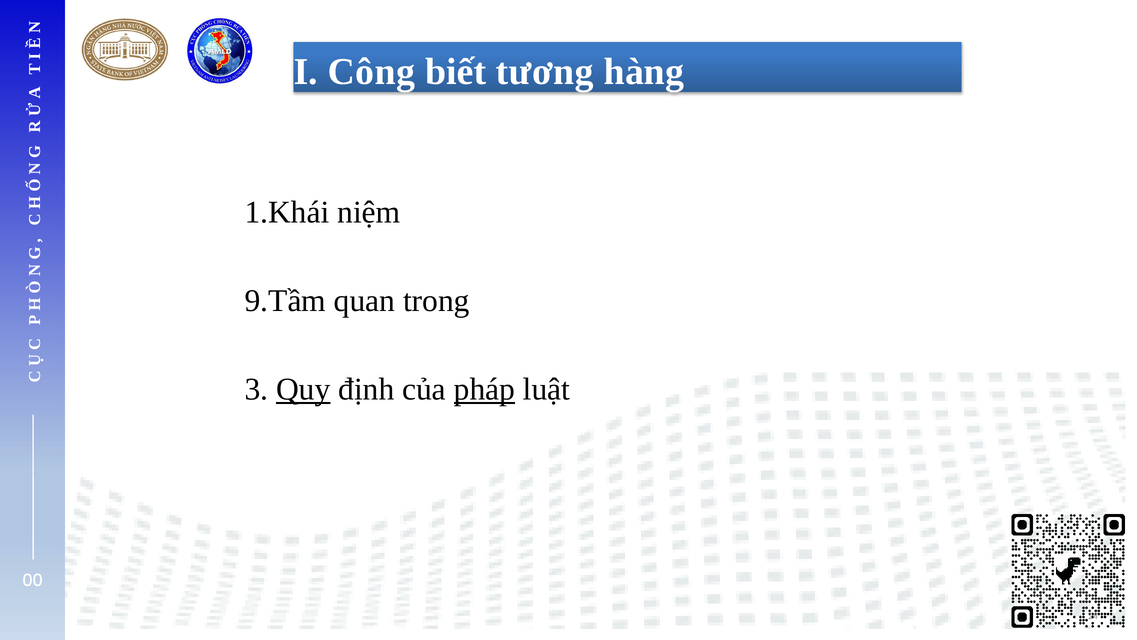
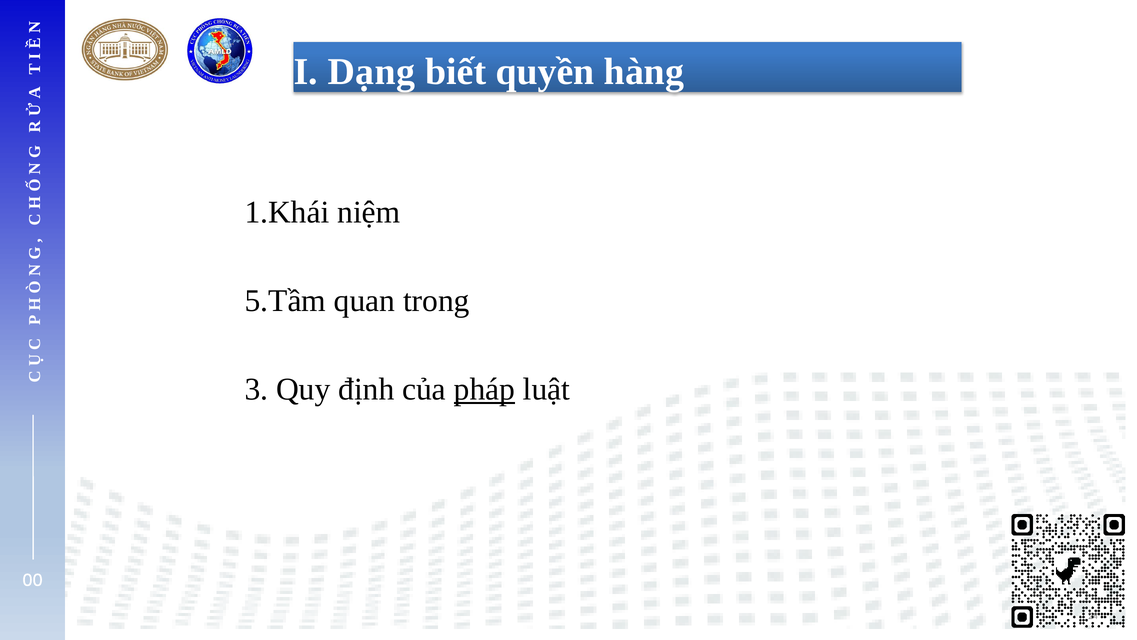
Công: Công -> Dạng (371, 72)
tương: tương -> quyền (545, 72)
9.Tầm: 9.Tầm -> 5.Tầm (285, 301)
Quy underline: present -> none (303, 389)
